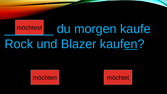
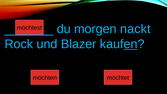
kaufe: kaufe -> nackt (135, 29)
